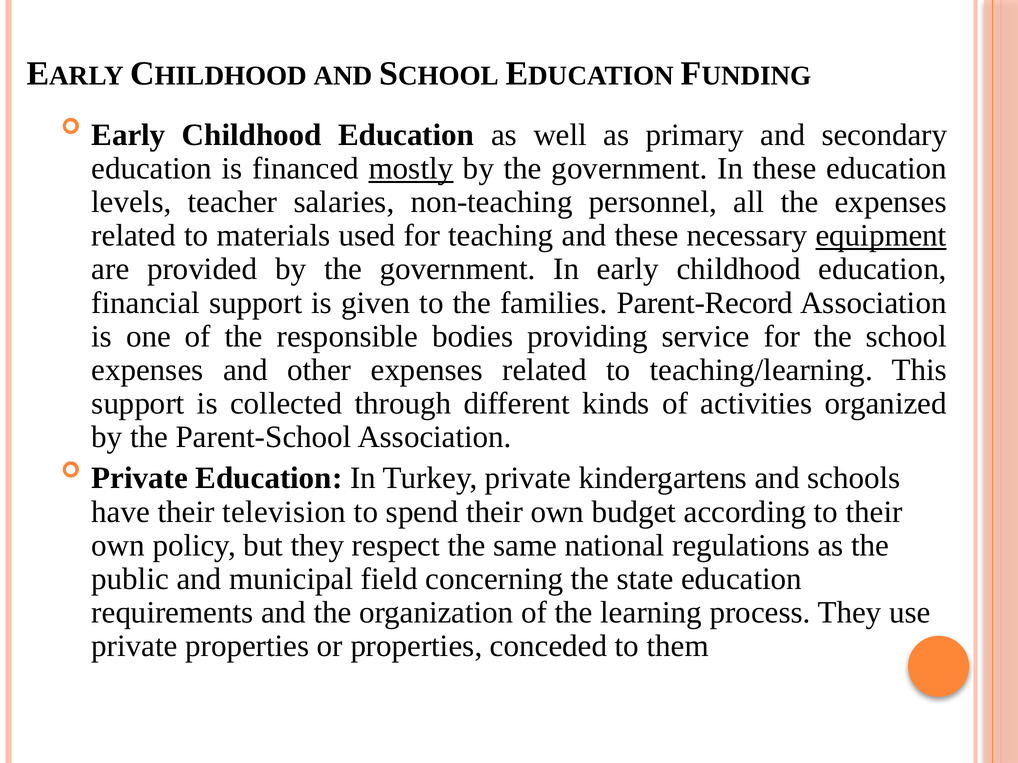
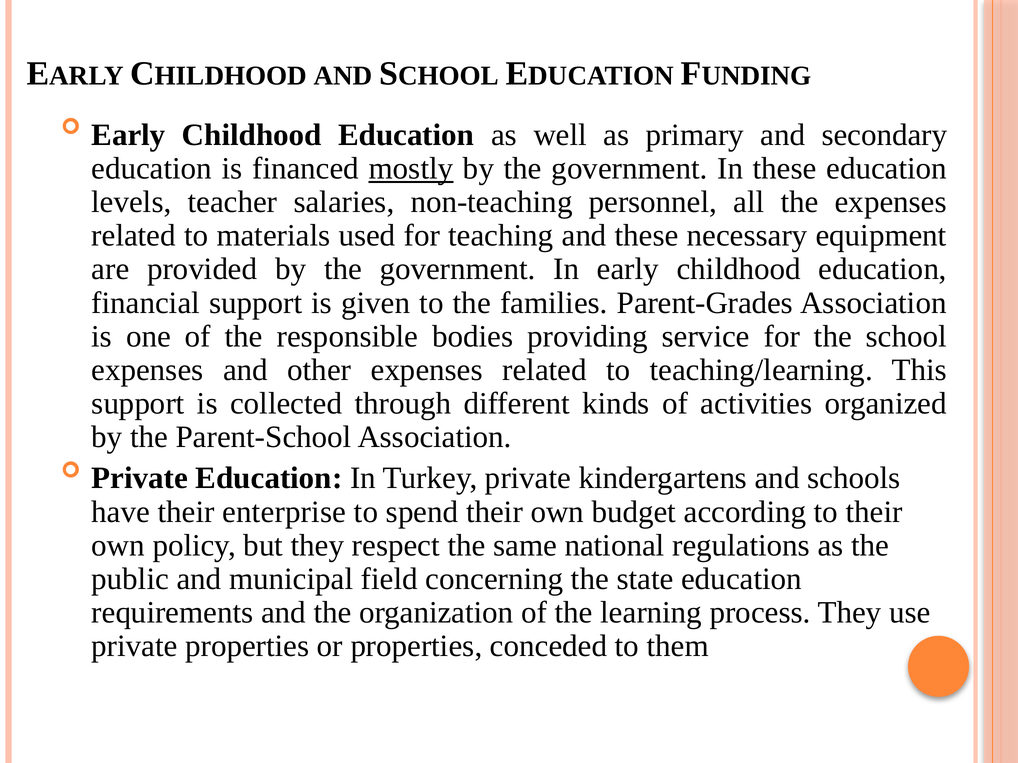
equipment underline: present -> none (881, 236)
Parent-Record: Parent-Record -> Parent-Grades (705, 303)
television: television -> enterprise (284, 512)
